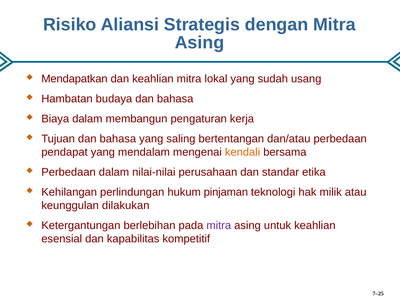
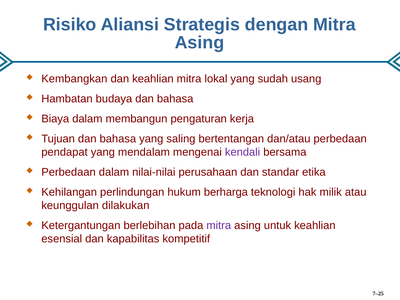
Mendapatkan: Mendapatkan -> Kembangkan (74, 79)
kendali colour: orange -> purple (243, 152)
pinjaman: pinjaman -> berharga (226, 192)
